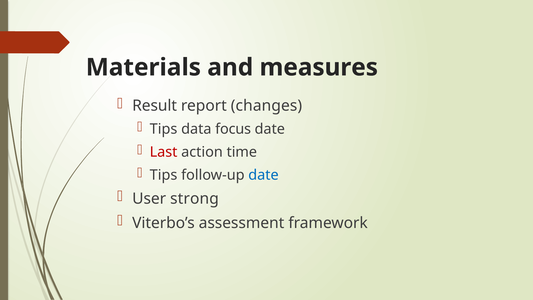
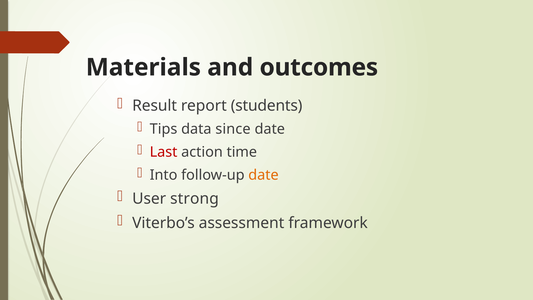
measures: measures -> outcomes (319, 67)
changes: changes -> students (267, 106)
focus: focus -> since (233, 129)
Tips: Tips -> Into (164, 175)
date colour: blue -> orange (263, 175)
